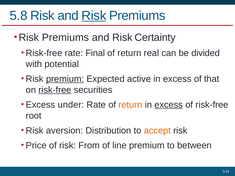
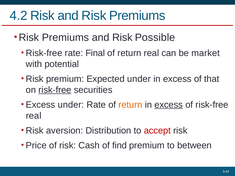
5.8: 5.8 -> 4.2 (19, 16)
Risk underline: present -> none (94, 16)
Certainty: Certainty -> Possible (155, 38)
divided: divided -> market (206, 53)
premium underline: present -> none (65, 79)
Expected active: active -> under (139, 79)
root: root -> real (34, 116)
accept colour: orange -> red (157, 131)
From: From -> Cash (89, 146)
line: line -> find (120, 146)
